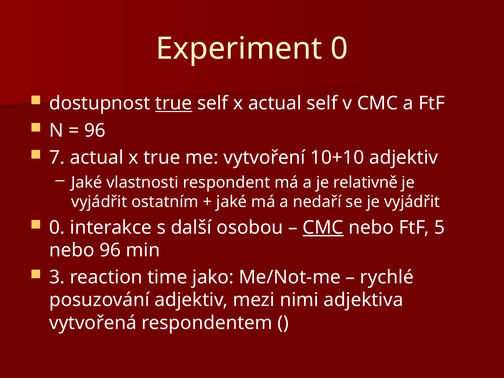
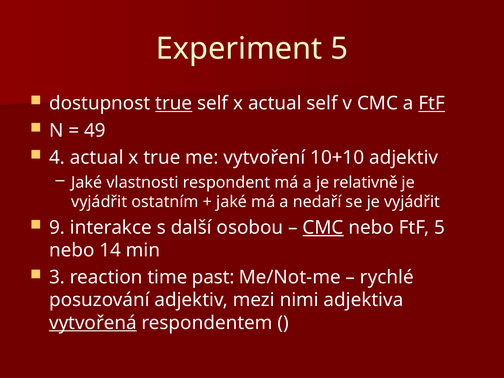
Experiment 0: 0 -> 5 (339, 49)
FtF underline: none -> present (432, 103)
96: 96 -> 49 (95, 131)
7: 7 -> 4 (57, 158)
0: 0 -> 9 (57, 227)
nebo 96: 96 -> 14 (110, 250)
jako: jako -> past (213, 277)
vytvořená underline: none -> present (93, 323)
